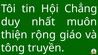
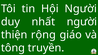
Hội Chẳng: Chẳng -> Người (81, 9)
nhất muôn: muôn -> người (82, 22)
